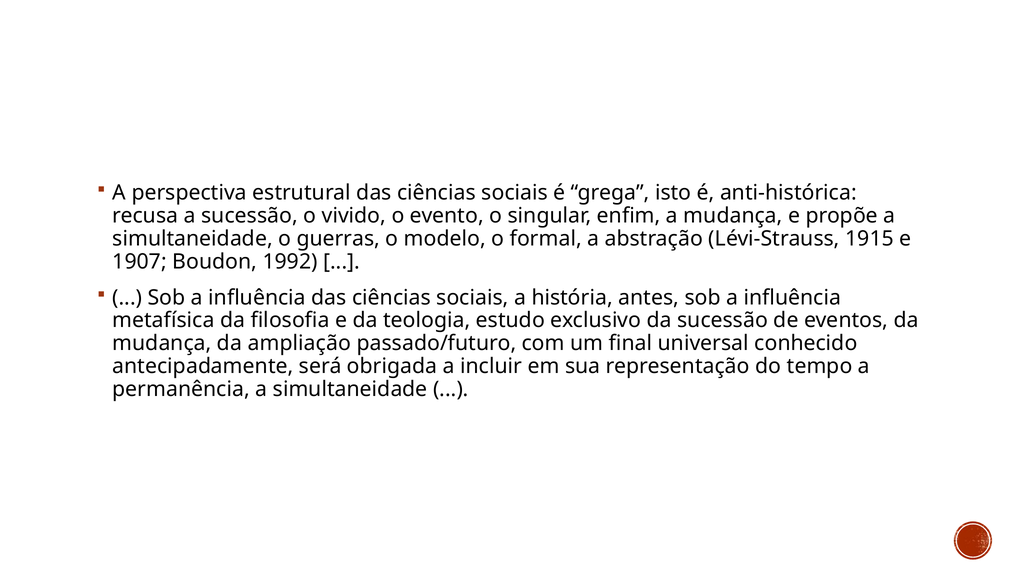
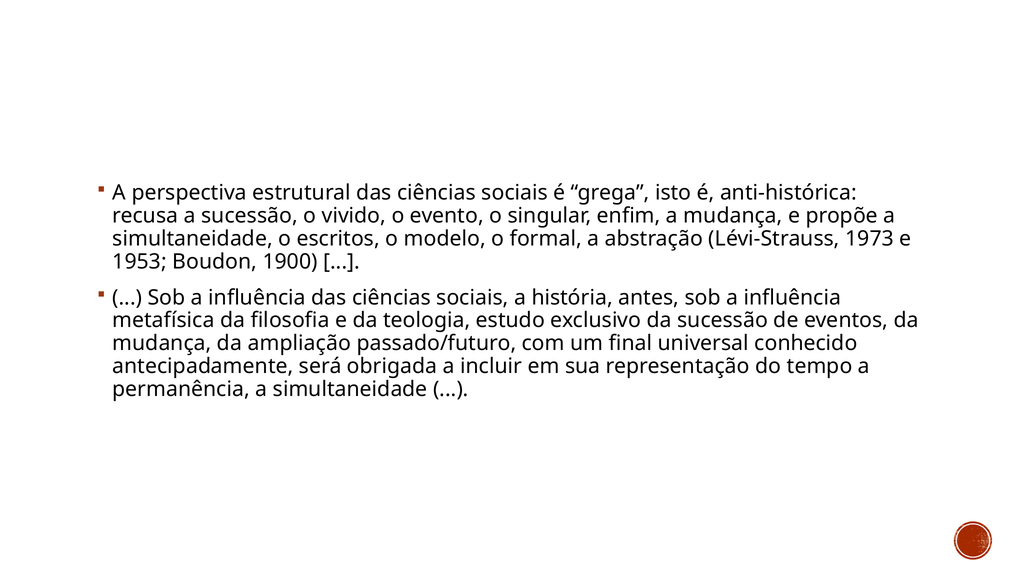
guerras: guerras -> escritos (338, 239)
1915: 1915 -> 1973 (870, 239)
1907: 1907 -> 1953 (140, 262)
1992: 1992 -> 1900 (290, 262)
